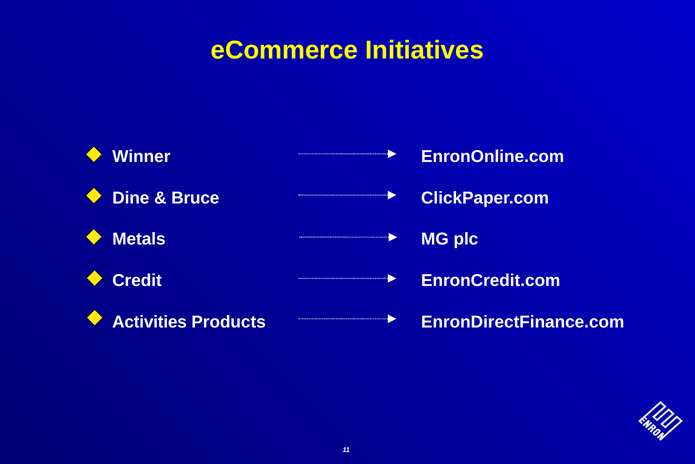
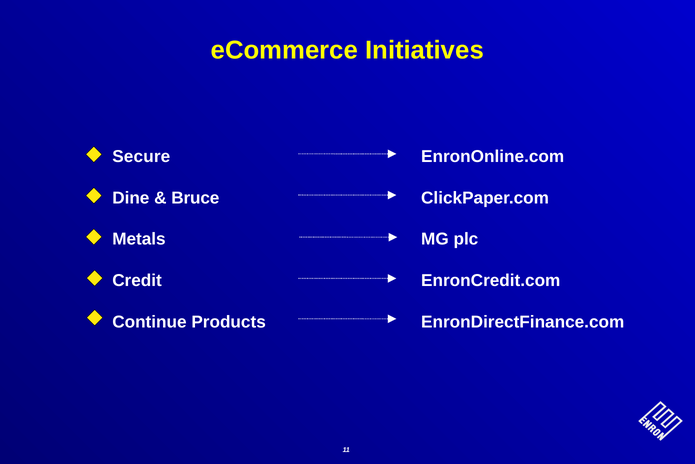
Winner: Winner -> Secure (141, 156)
Activities: Activities -> Continue (149, 321)
